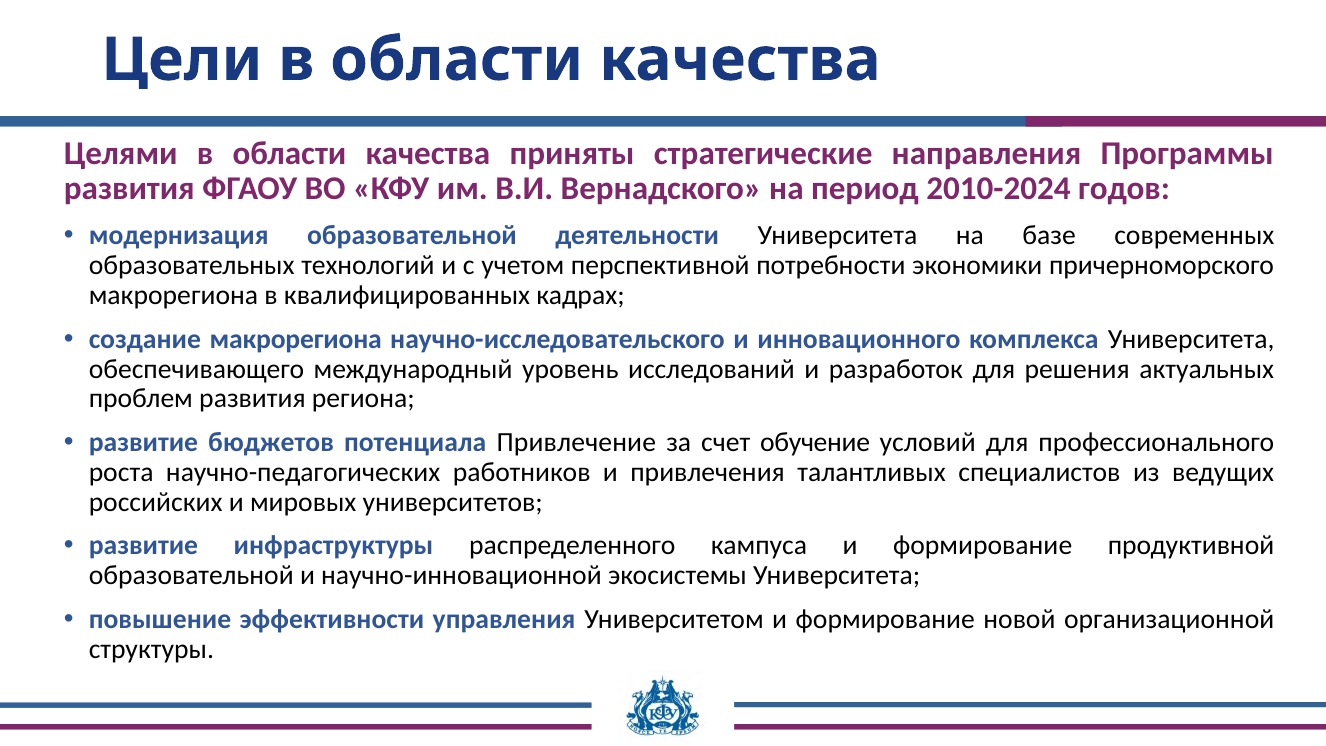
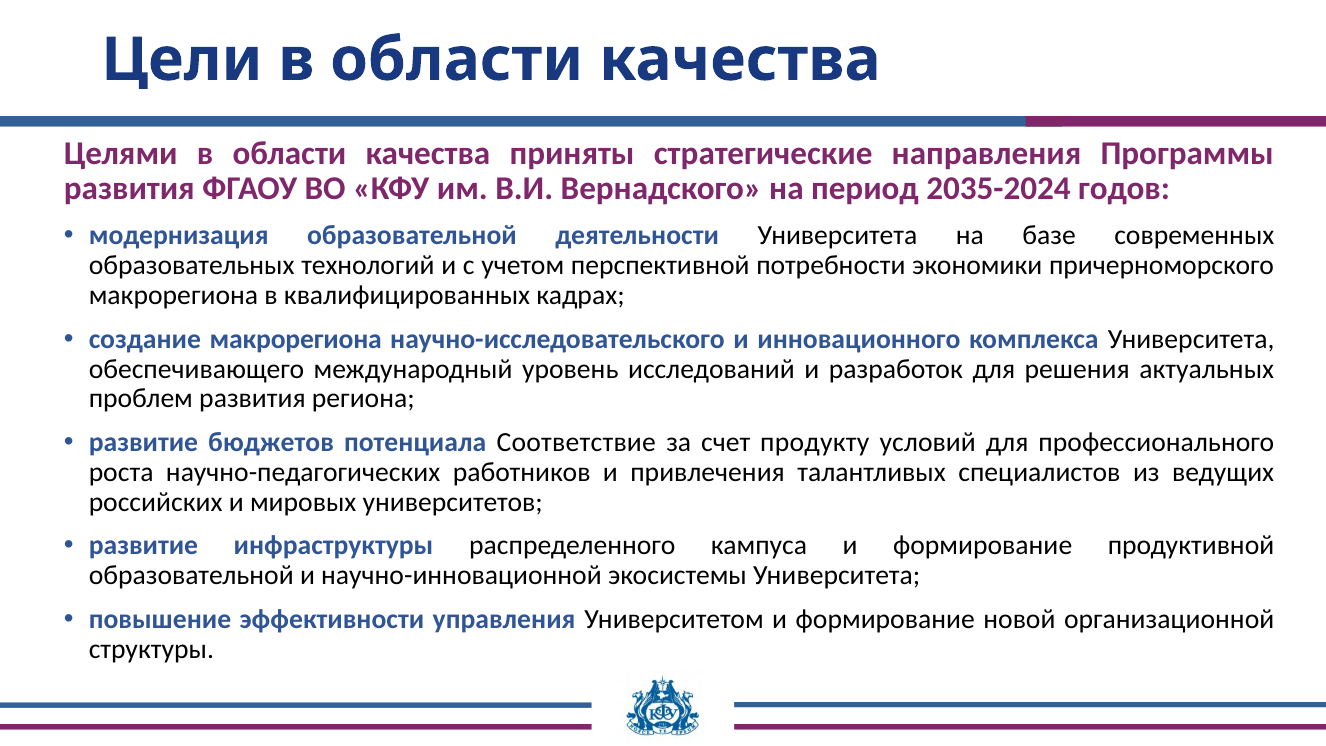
2010-2024: 2010-2024 -> 2035-2024 (999, 189)
Привлечение: Привлечение -> Соответствие (576, 442)
обучение: обучение -> продукту (815, 442)
